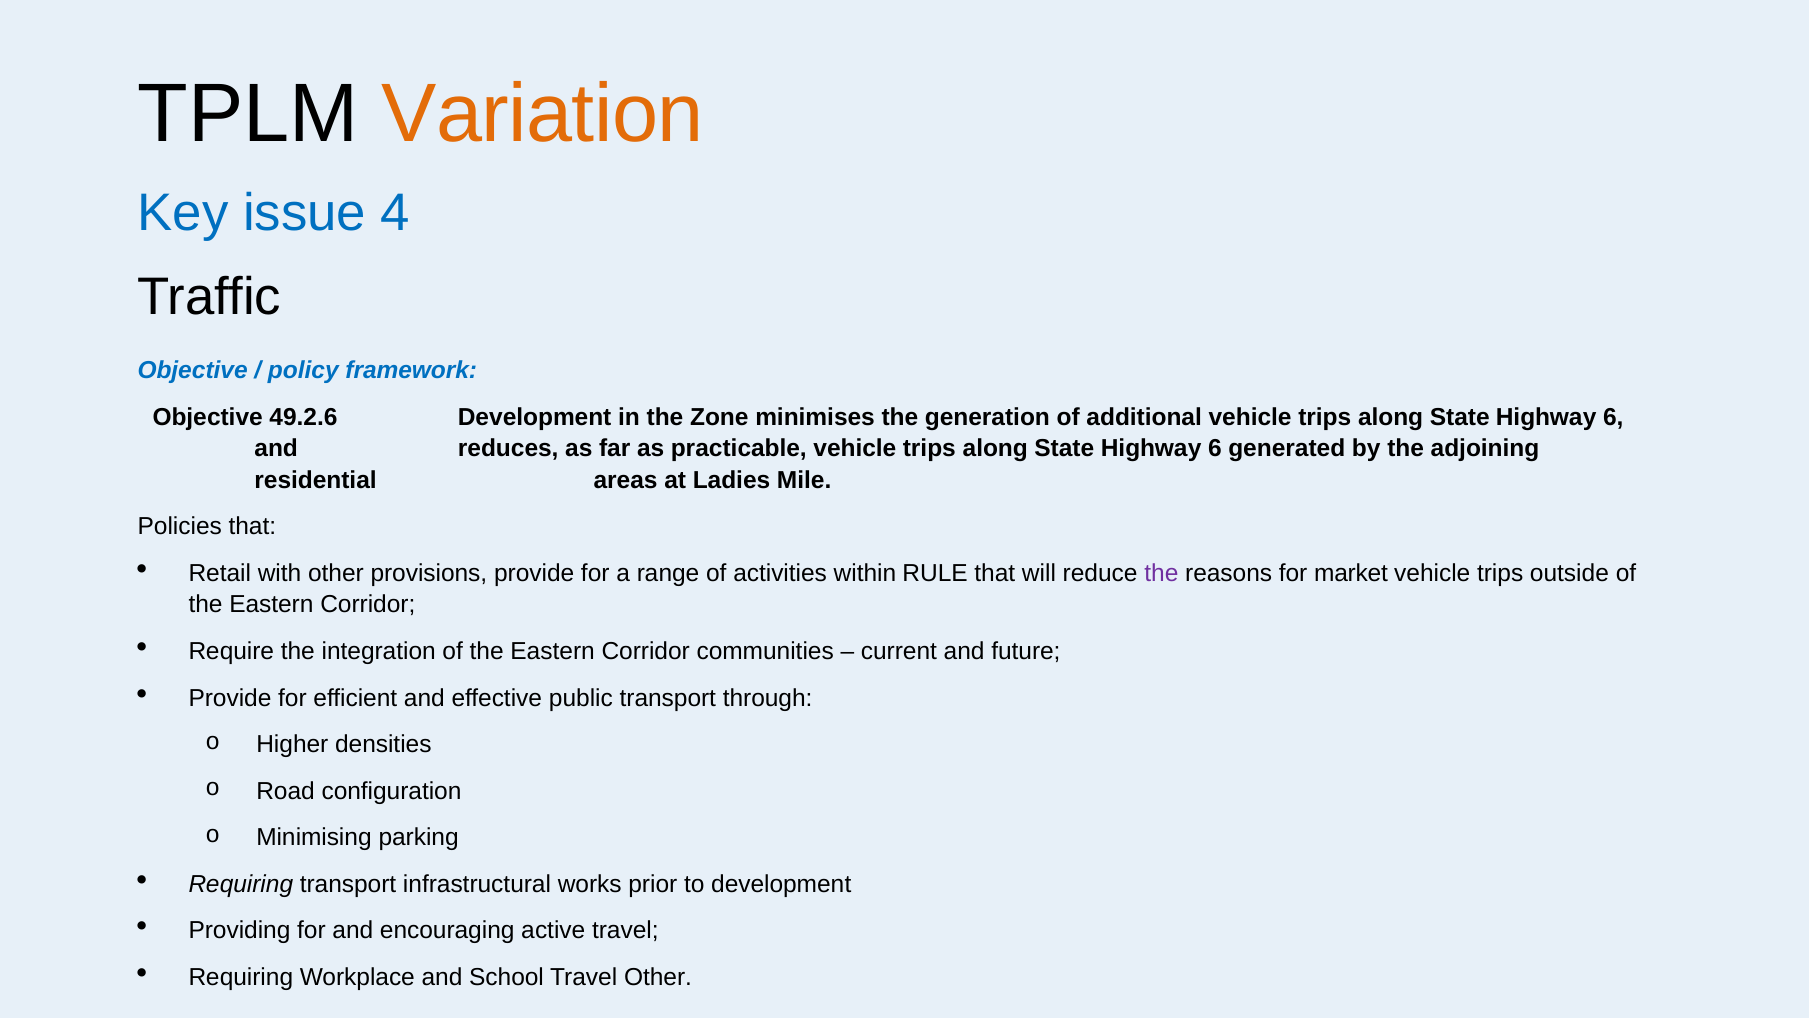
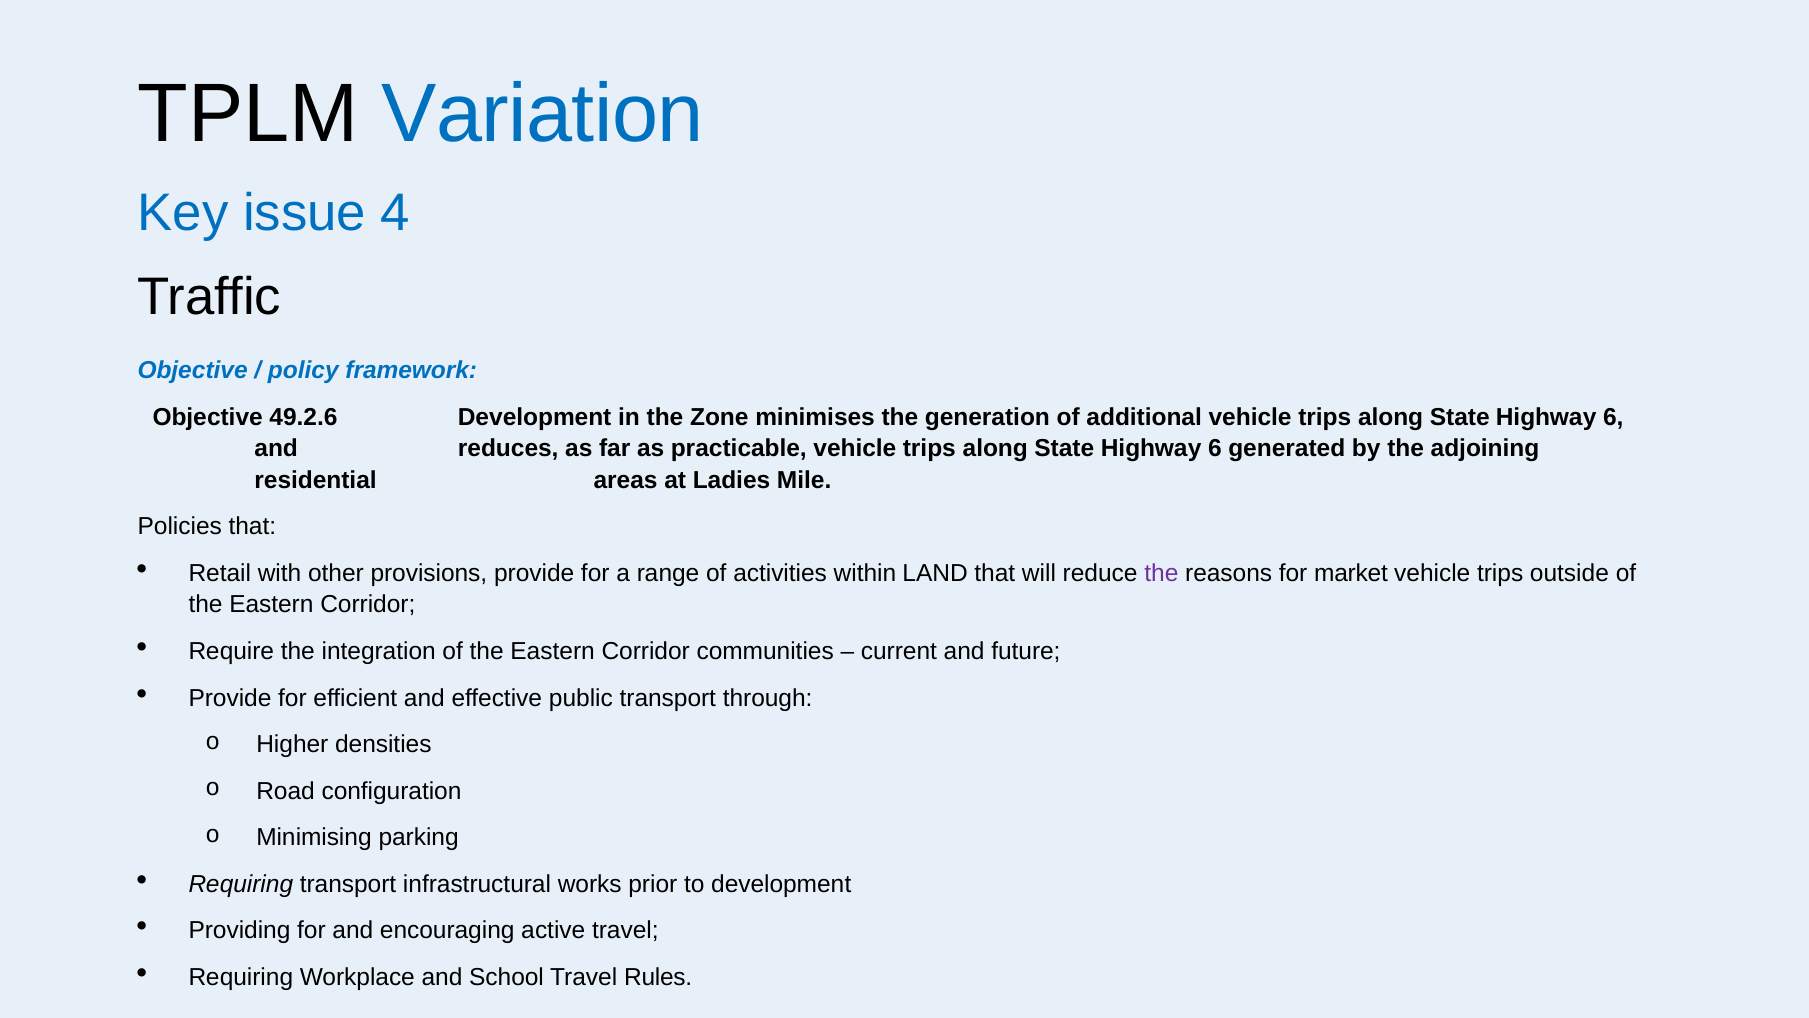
Variation colour: orange -> blue (543, 114)
RULE: RULE -> LAND (935, 573)
Travel Other: Other -> Rules (658, 977)
